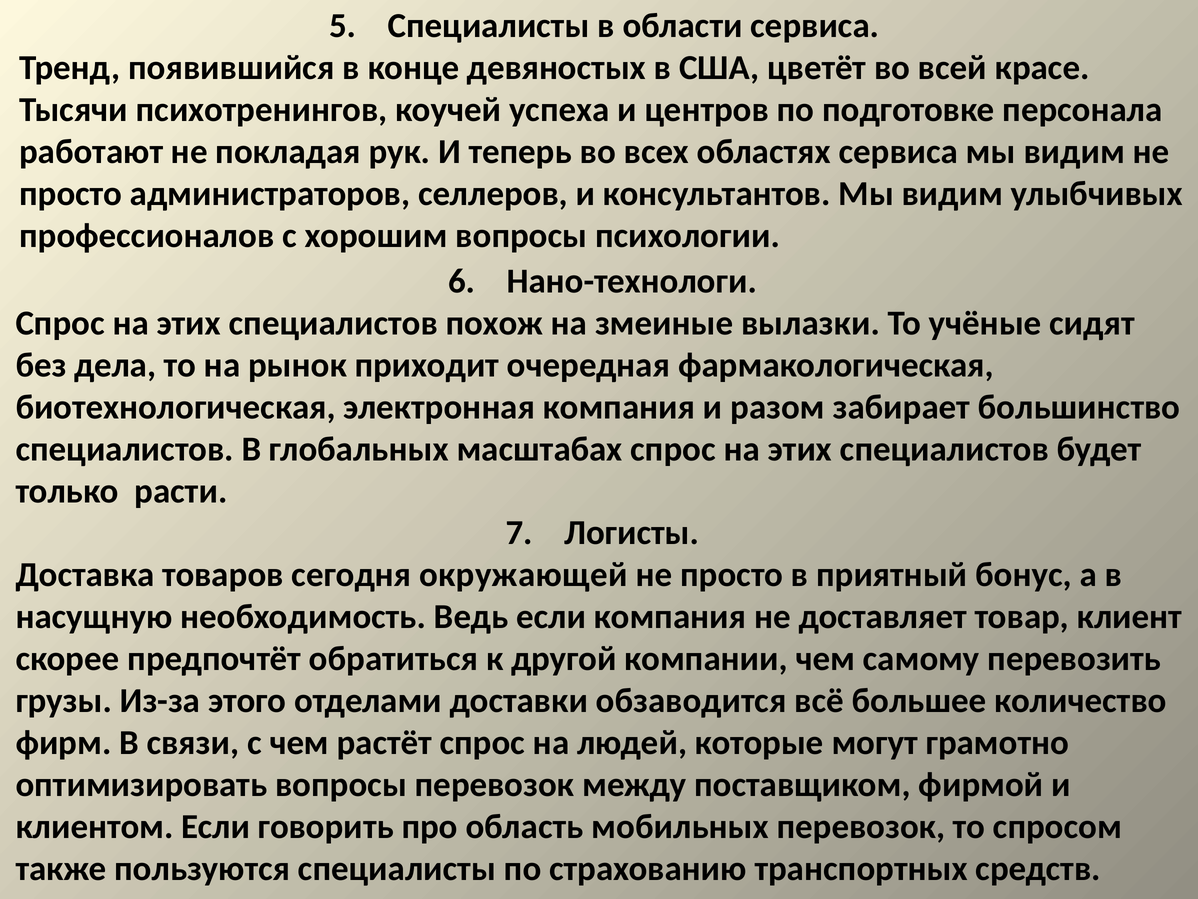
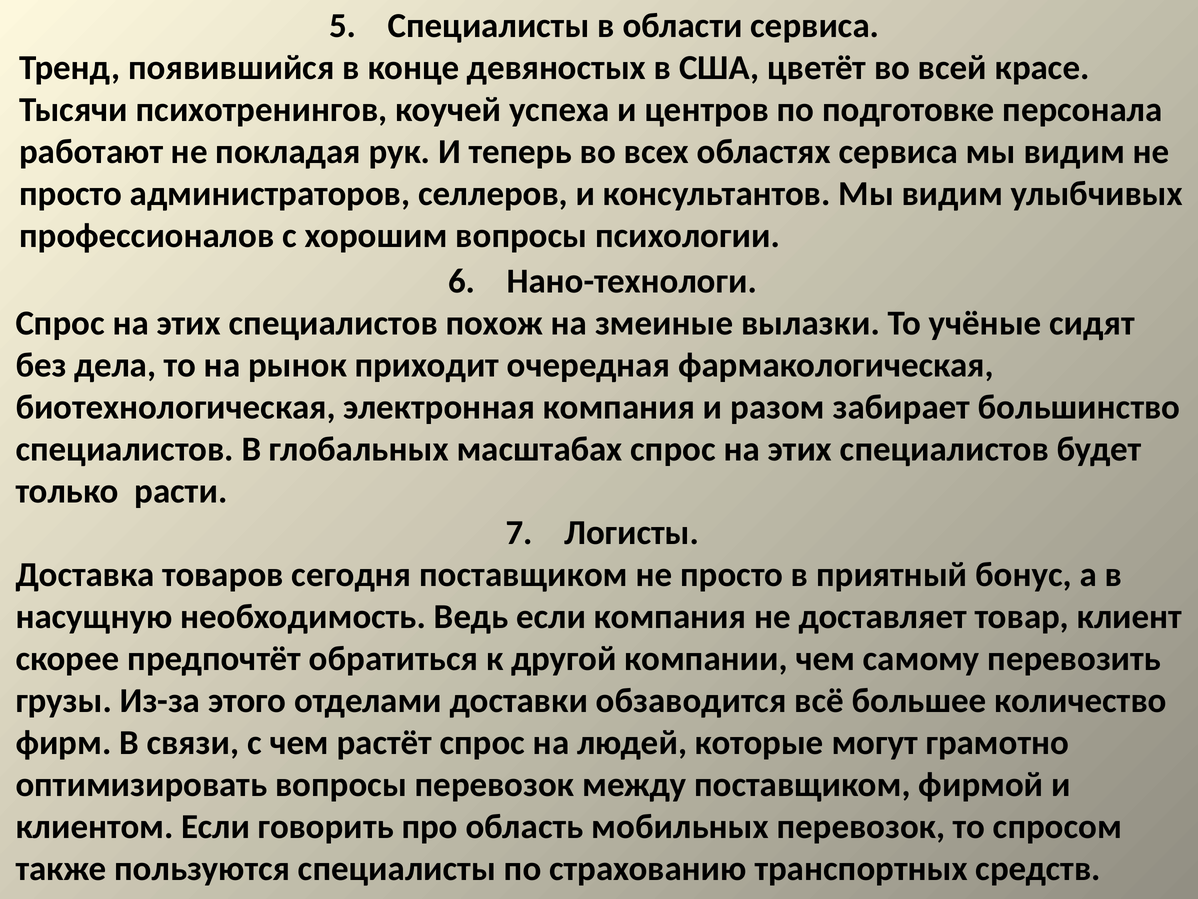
сегодня окружающей: окружающей -> поставщиком (524, 575)
